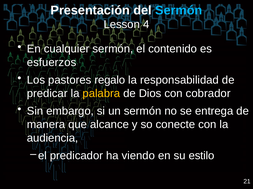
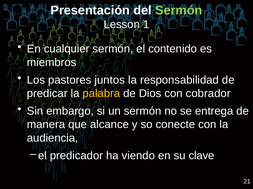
Sermón colour: light blue -> light green (179, 10)
4: 4 -> 1 (146, 25)
esfuerzos: esfuerzos -> miembros (52, 63)
regalo: regalo -> juntos (110, 80)
estilo: estilo -> clave (202, 156)
